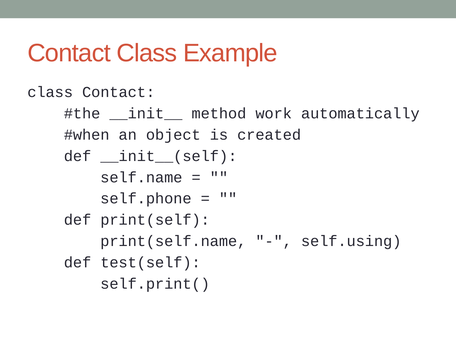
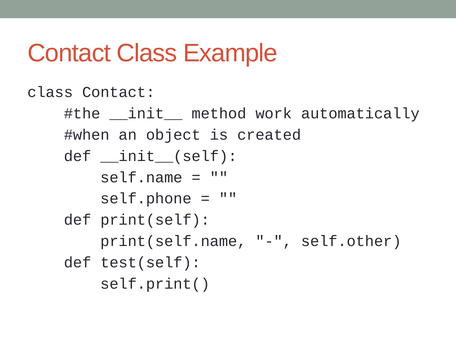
self.using: self.using -> self.other (351, 241)
